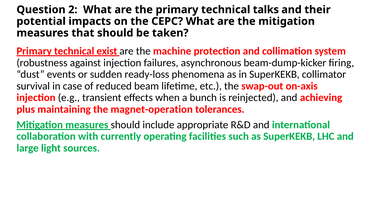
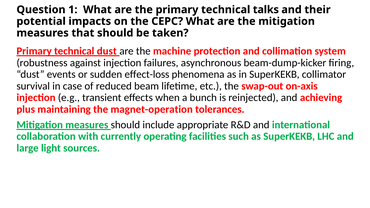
2: 2 -> 1 (73, 10)
technical exist: exist -> dust (107, 51)
ready-loss: ready-loss -> effect-loss (147, 74)
